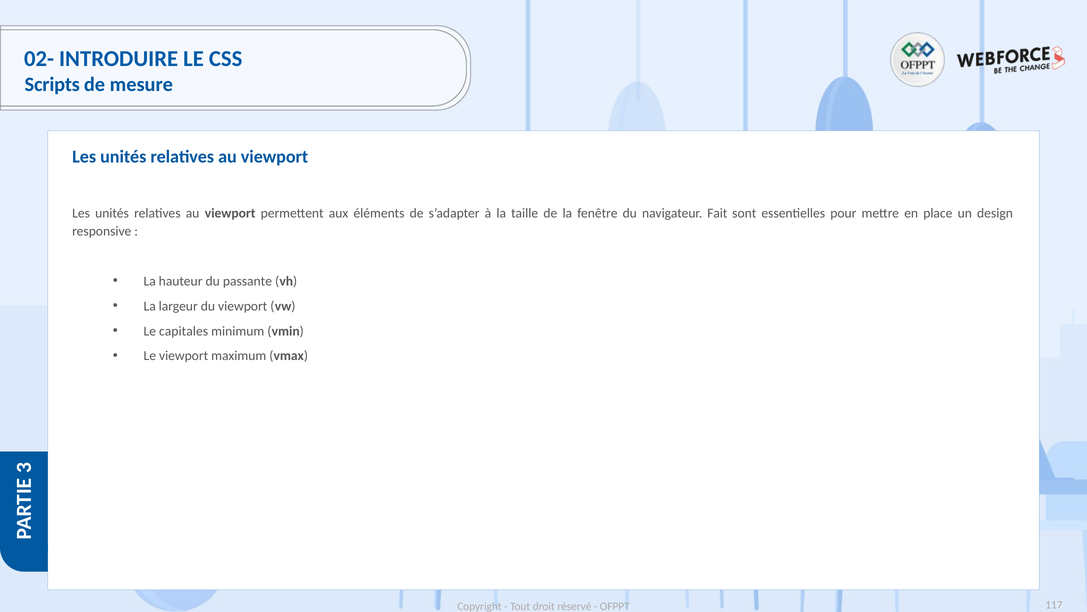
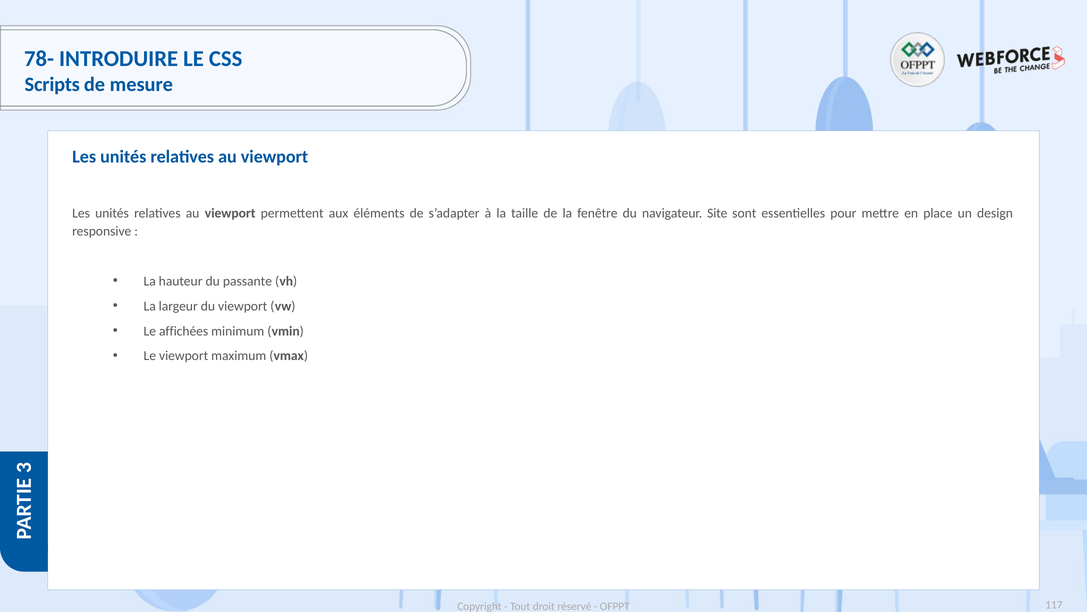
02-: 02- -> 78- (39, 59)
Fait: Fait -> Site (717, 213)
capitales: capitales -> affichées (184, 331)
